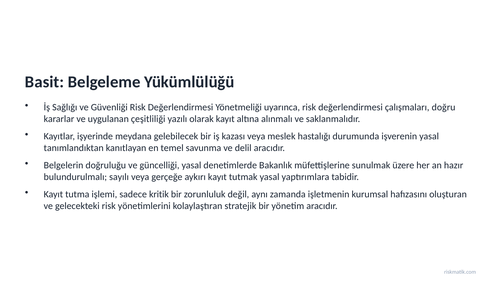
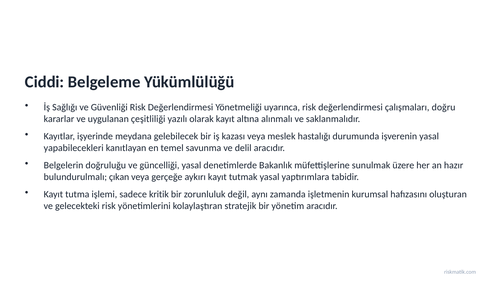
Basit: Basit -> Ciddi (45, 82)
tanımlandıktan: tanımlandıktan -> yapabilecekleri (74, 148)
sayılı: sayılı -> çıkan (119, 177)
